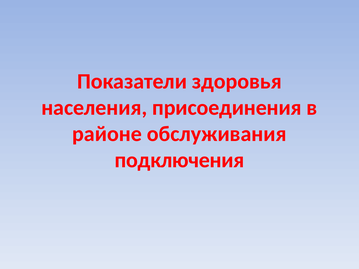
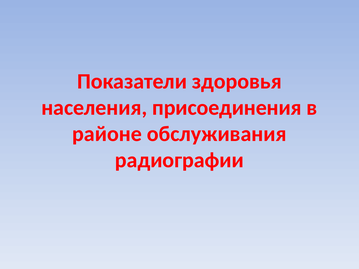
подключения: подключения -> радиографии (179, 160)
